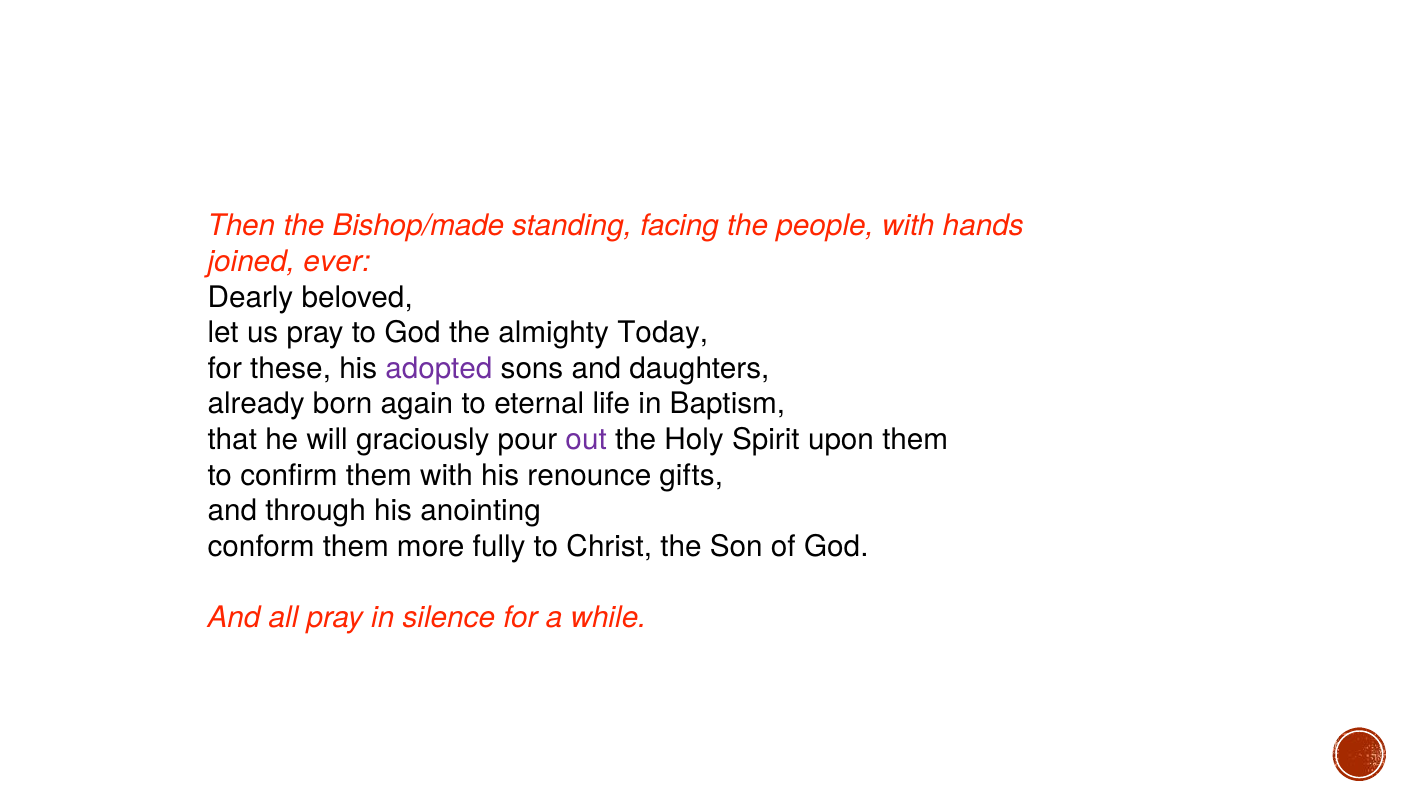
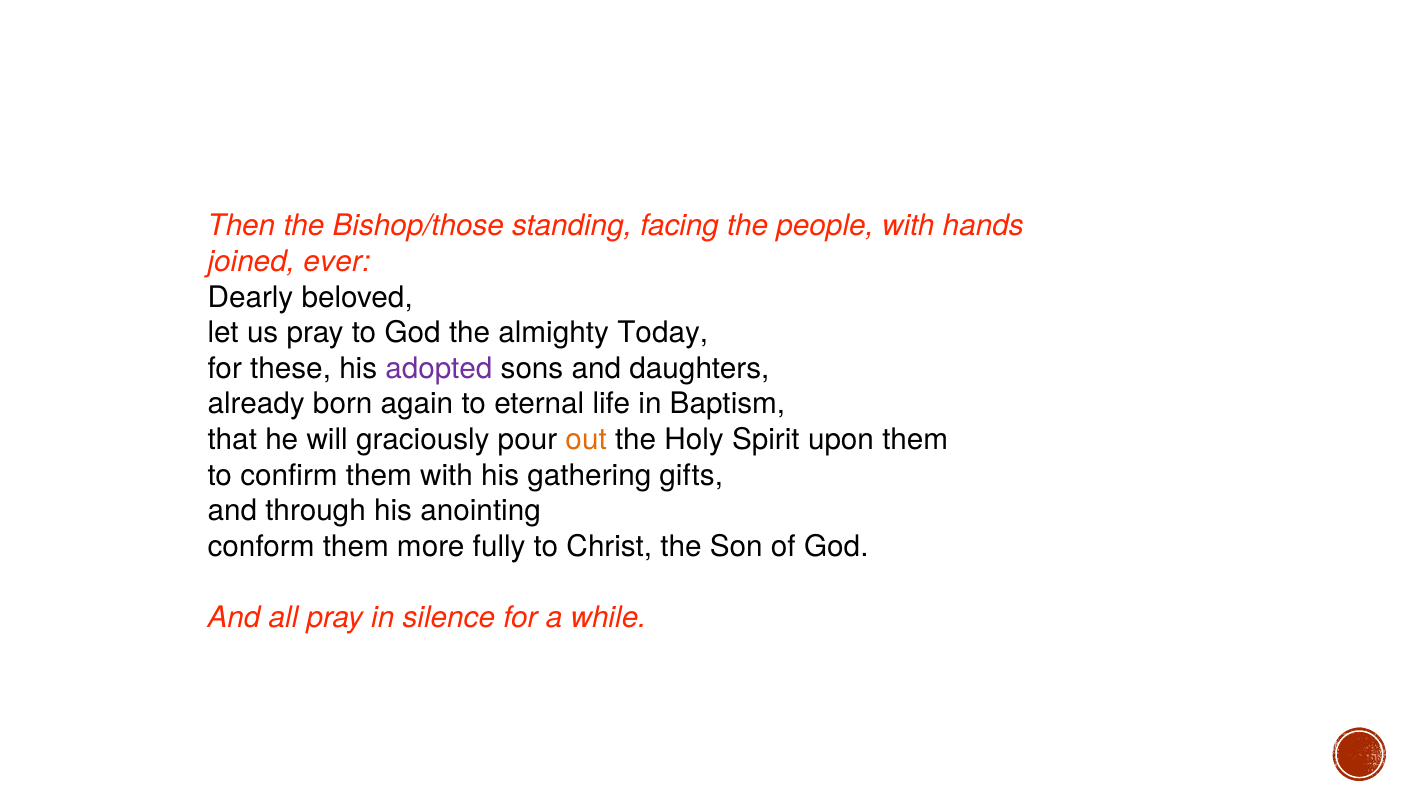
Bishop/made: Bishop/made -> Bishop/those (418, 226)
out colour: purple -> orange (586, 440)
renounce: renounce -> gathering (589, 476)
